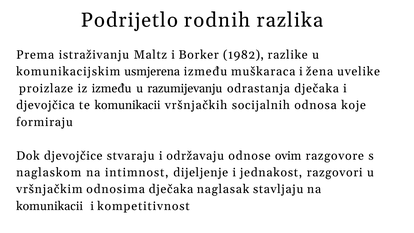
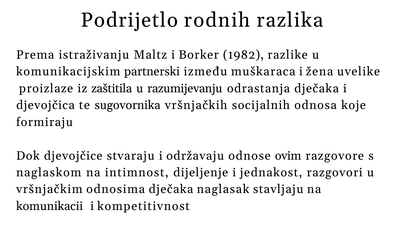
usmjerena: usmjerena -> partnerski (152, 72)
iz između: između -> zaštitila (112, 88)
te komunikacii: komunikacii -> sugovornika (128, 105)
